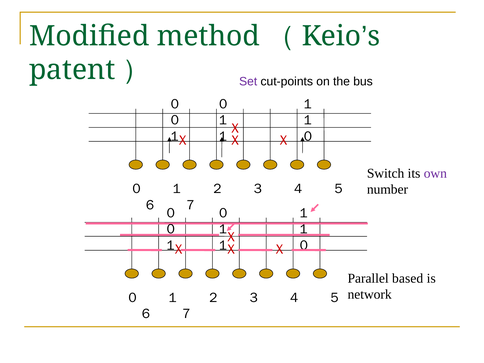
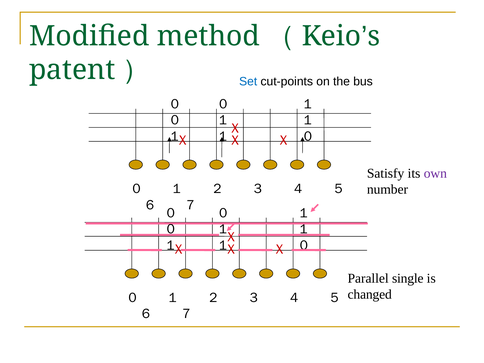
Set colour: purple -> blue (248, 81)
Switch: Switch -> Satisfy (386, 173)
based: based -> single (408, 278)
network: network -> changed (370, 295)
